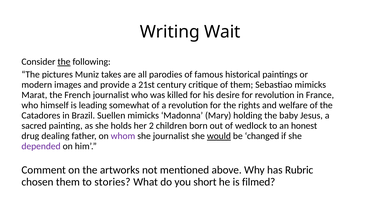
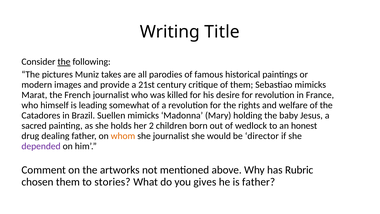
Wait: Wait -> Title (222, 32)
whom colour: purple -> orange (123, 136)
would underline: present -> none (219, 136)
changed: changed -> director (262, 136)
short: short -> gives (205, 182)
is filmed: filmed -> father (259, 182)
